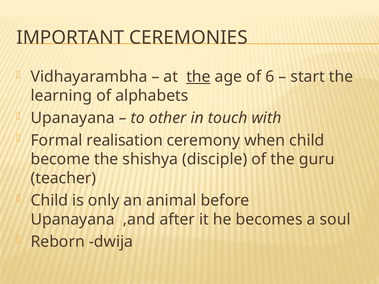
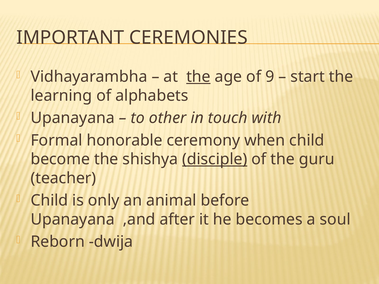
6: 6 -> 9 (270, 77)
realisation: realisation -> honorable (125, 140)
disciple underline: none -> present (215, 159)
